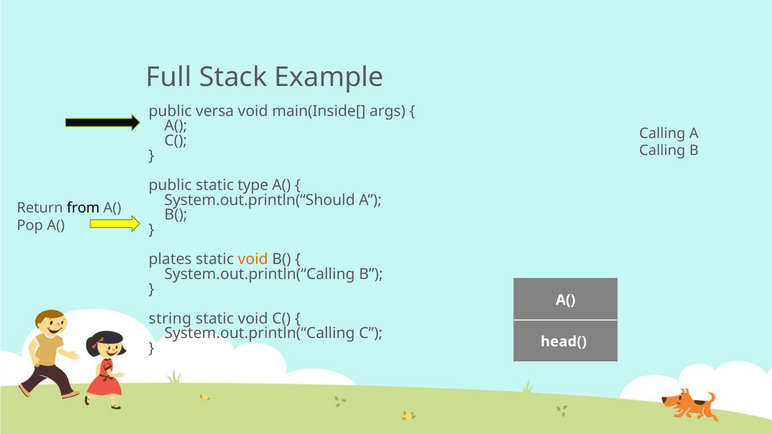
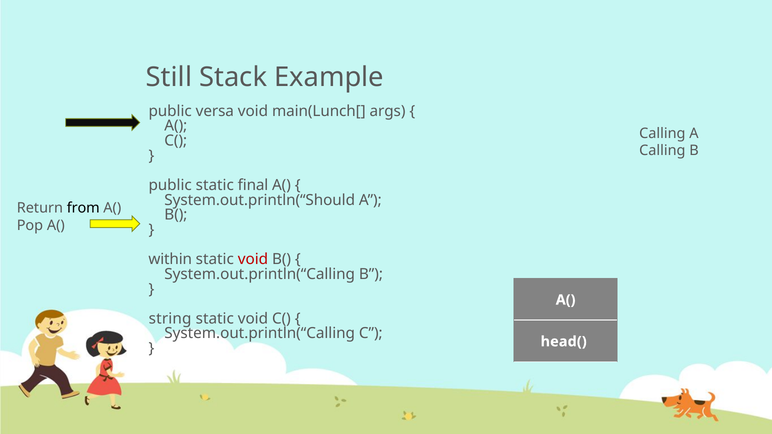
Full: Full -> Still (169, 77)
main(Inside[: main(Inside[ -> main(Lunch[ (319, 111)
type: type -> final (253, 185)
plates: plates -> within (170, 259)
void colour: orange -> red (253, 259)
